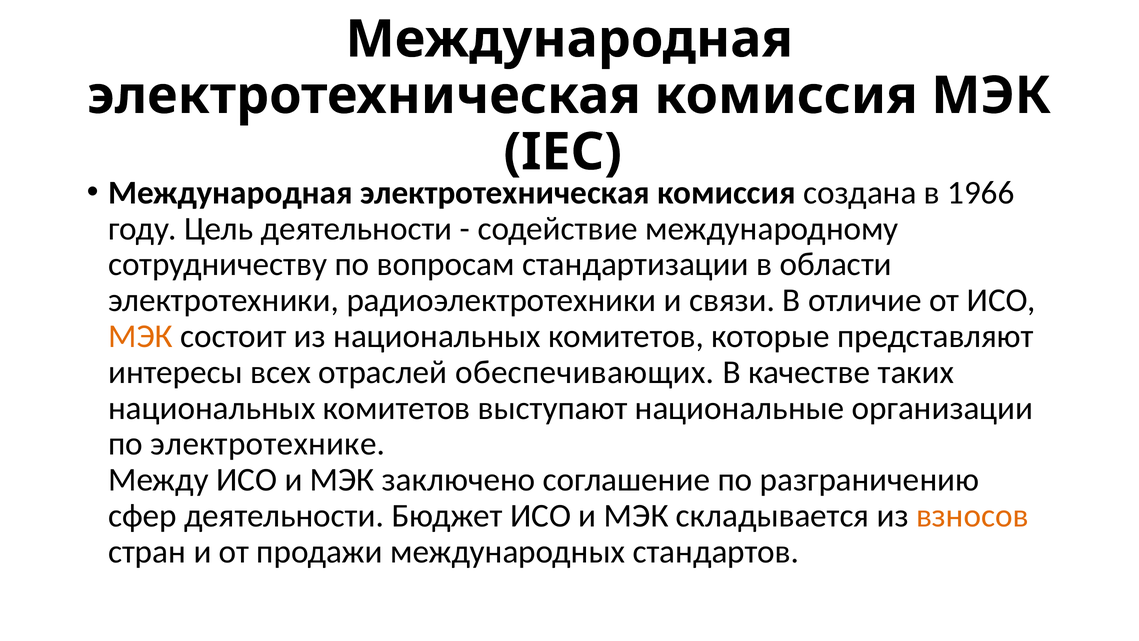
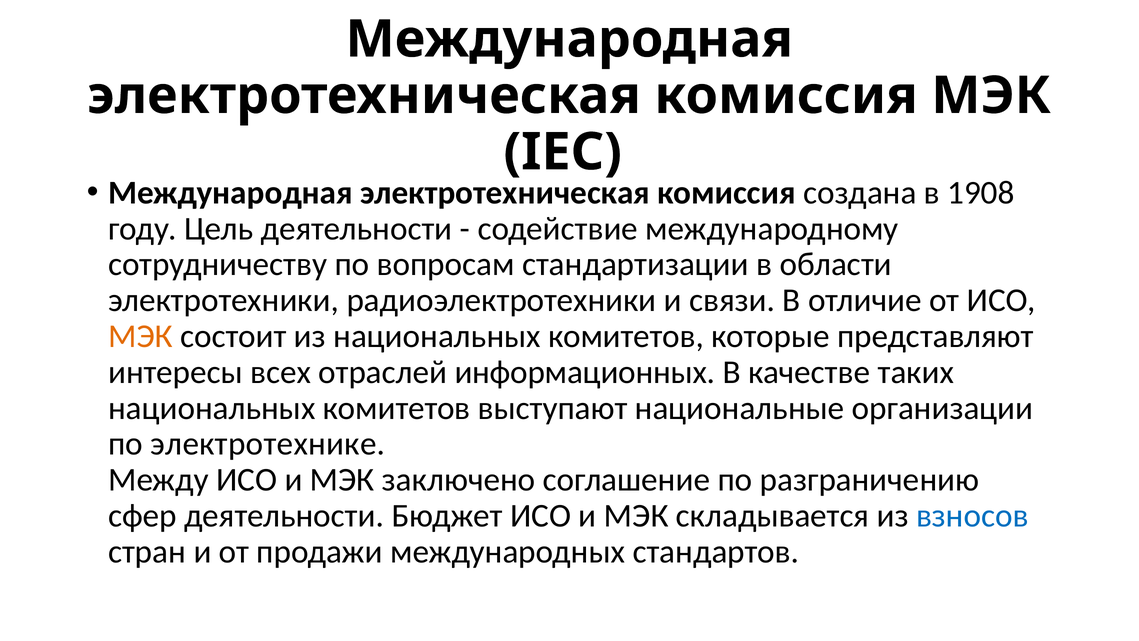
1966: 1966 -> 1908 (981, 193)
обеспечивающих: обеспечивающих -> информационных (585, 372)
взносов colour: orange -> blue (972, 516)
